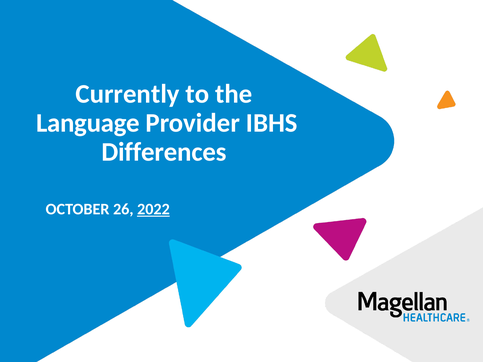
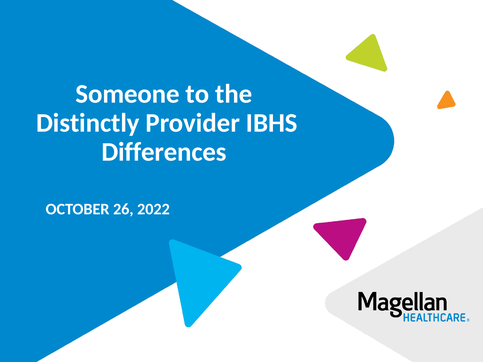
Currently: Currently -> Someone (128, 94)
Language: Language -> Distinctly (88, 123)
2022 underline: present -> none (153, 209)
